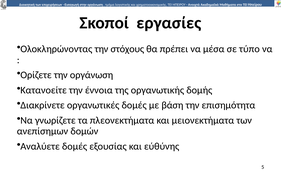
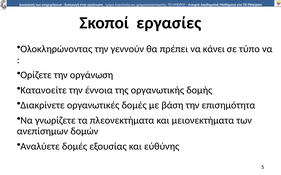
στόχους: στόχους -> γεννούν (127, 49)
µέσα: µέσα -> κάνει (214, 49)
